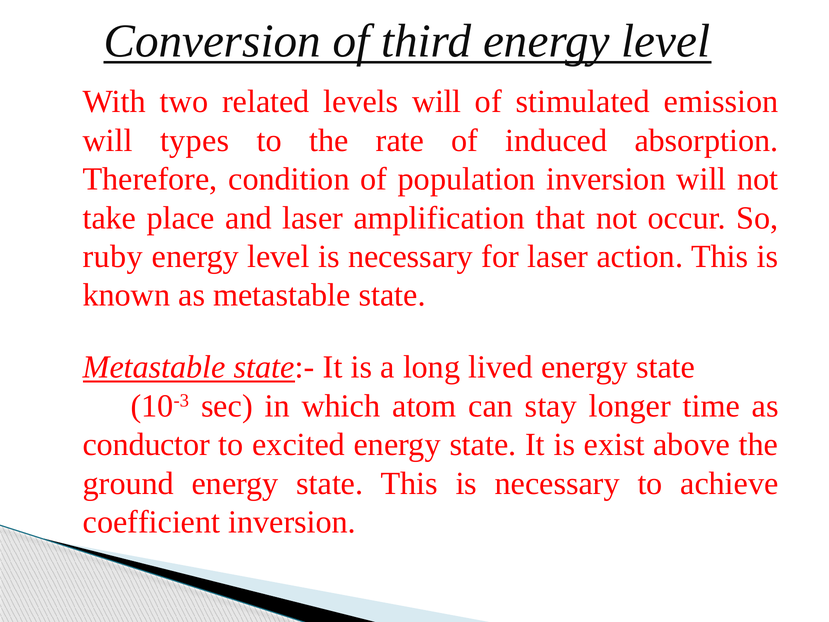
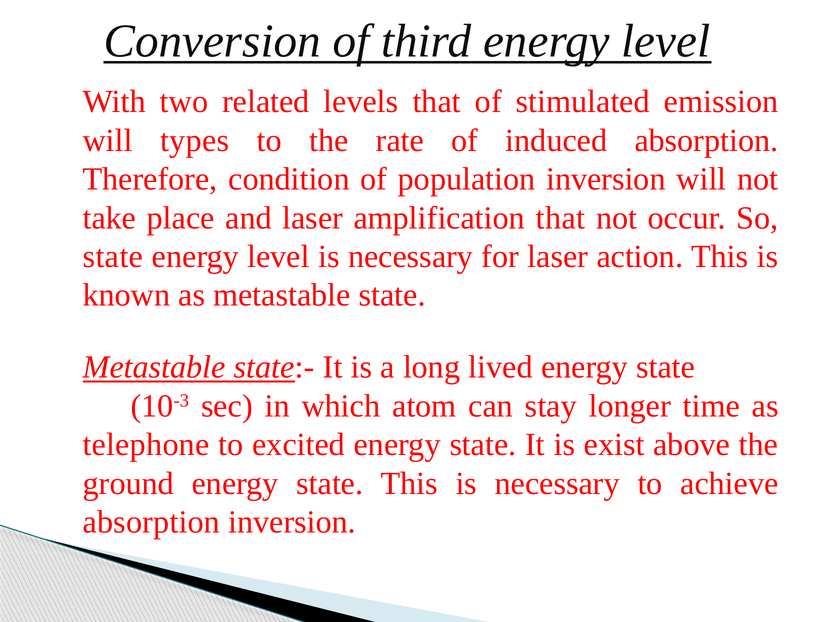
levels will: will -> that (437, 102)
ruby: ruby -> state (113, 256)
conductor: conductor -> telephone (146, 444)
coefficient: coefficient -> absorption (151, 522)
